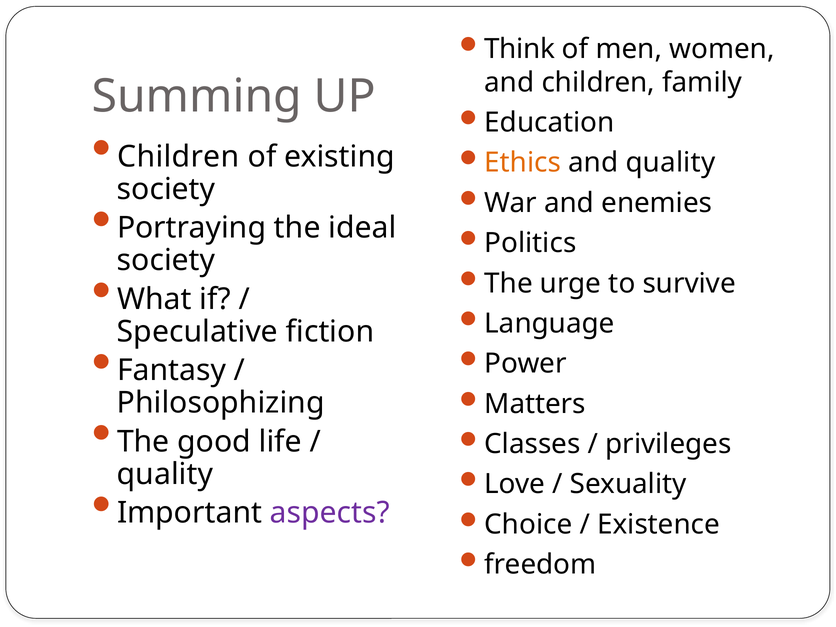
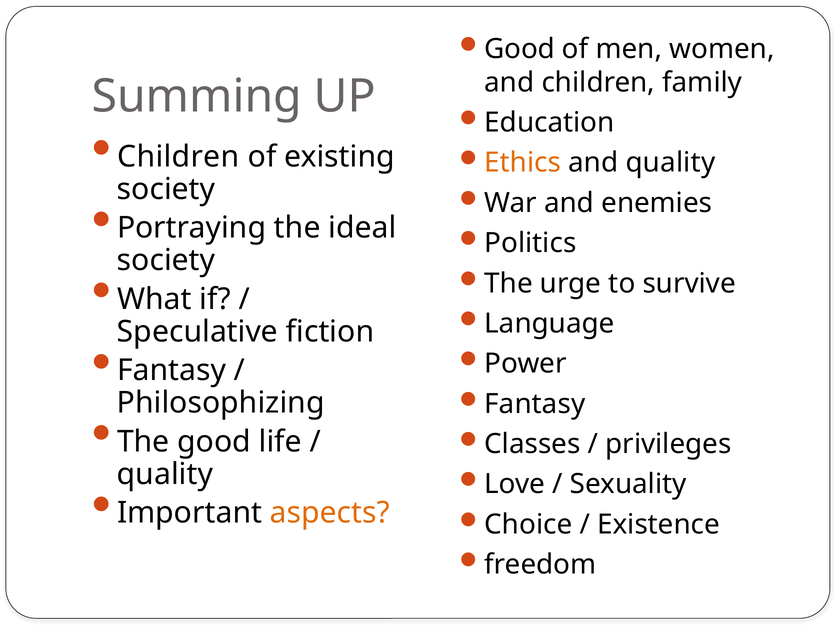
Think: Think -> Good (520, 49)
Matters: Matters -> Fantasy (535, 404)
aspects colour: purple -> orange (330, 513)
